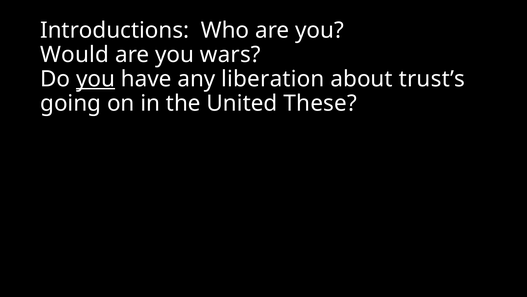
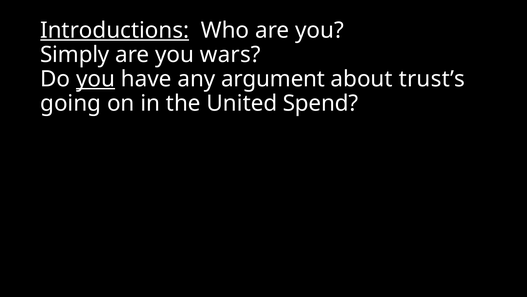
Introductions underline: none -> present (115, 30)
Would: Would -> Simply (75, 55)
liberation: liberation -> argument (273, 79)
These: These -> Spend (320, 103)
